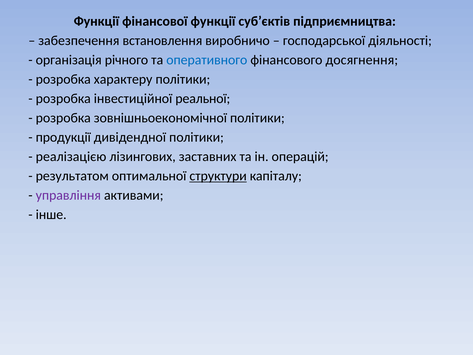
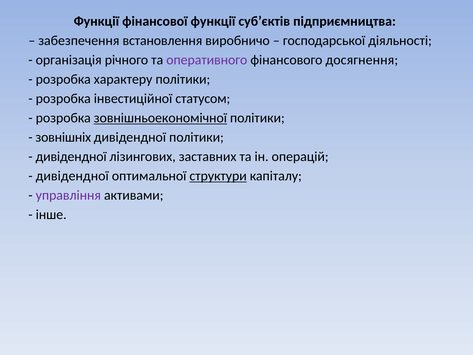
оперативного colour: blue -> purple (207, 60)
реальної: реальної -> статусом (203, 99)
зовнішньоекономічної underline: none -> present (160, 118)
продукції: продукції -> зовнішніх (63, 137)
реалізацією: реалізацією -> дивідендної (71, 157)
результатом: результатом -> дивідендної (72, 176)
